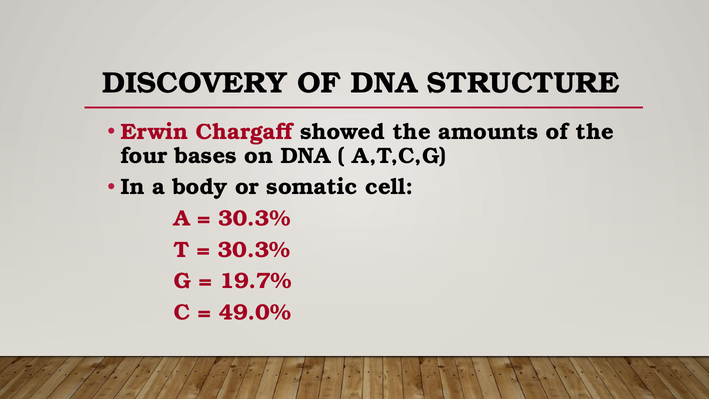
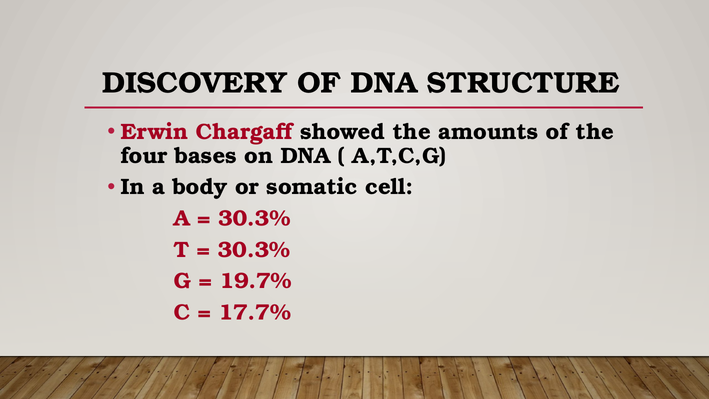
49.0%: 49.0% -> 17.7% (255, 312)
